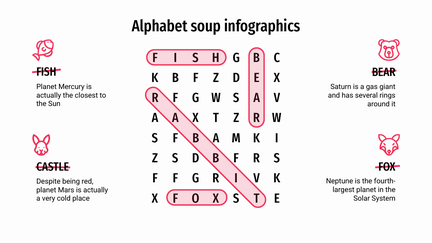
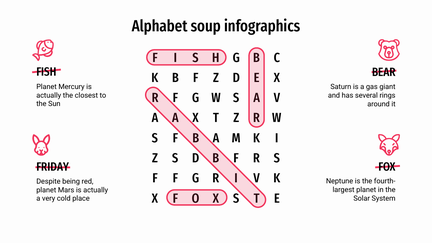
CASTLE: CASTLE -> FRIDAY (53, 167)
